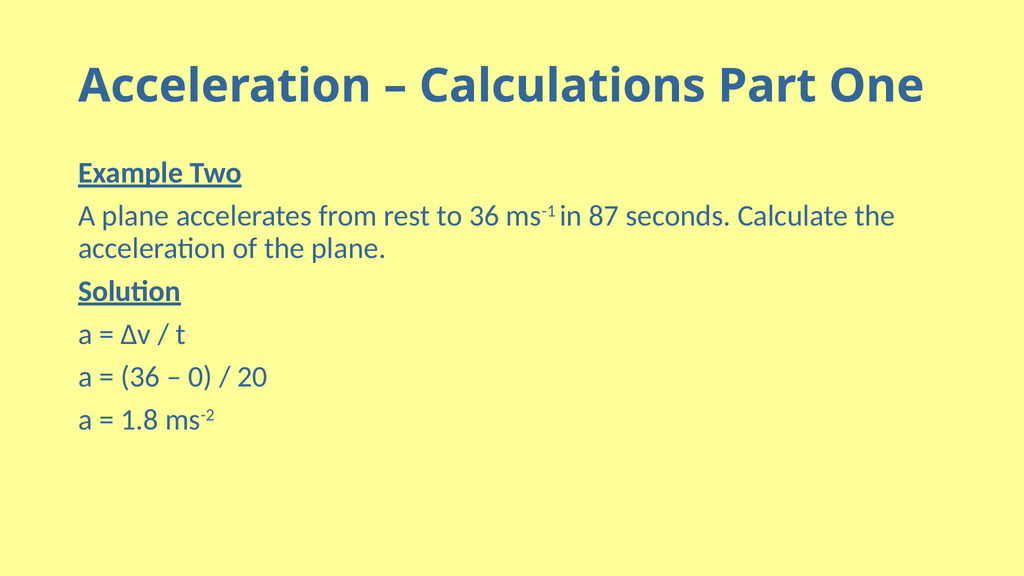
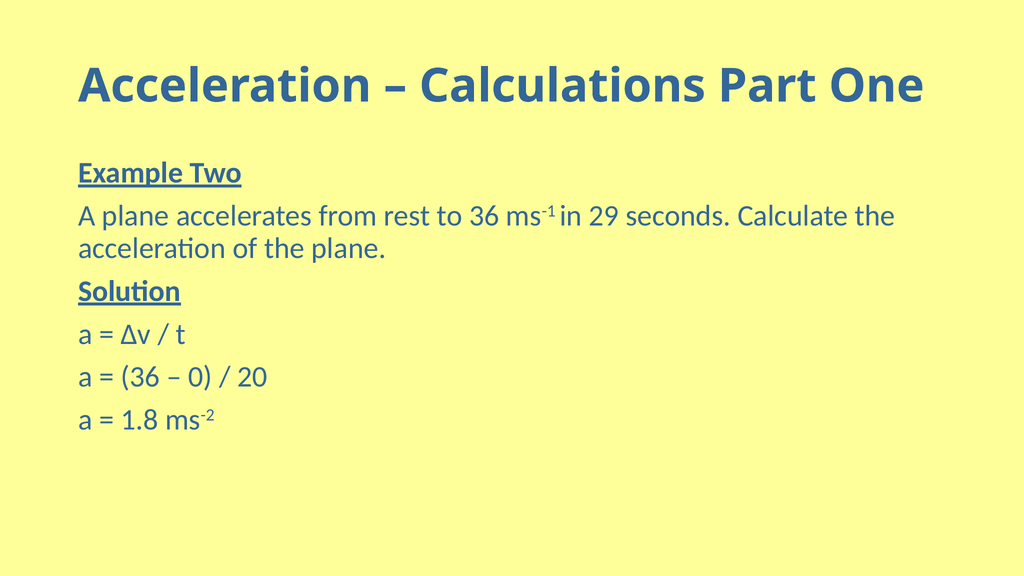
87: 87 -> 29 (604, 216)
